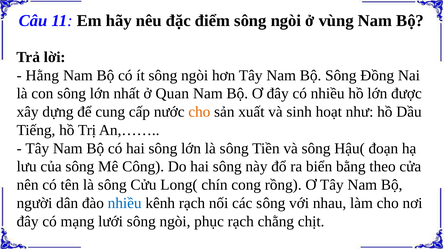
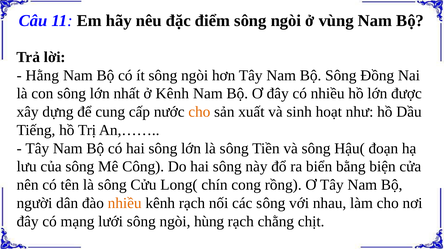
ở Quan: Quan -> Kênh (172, 94)
theo: theo -> biện (383, 167)
nhiều colour: blue -> orange (125, 203)
phục: phục -> hùng (209, 222)
